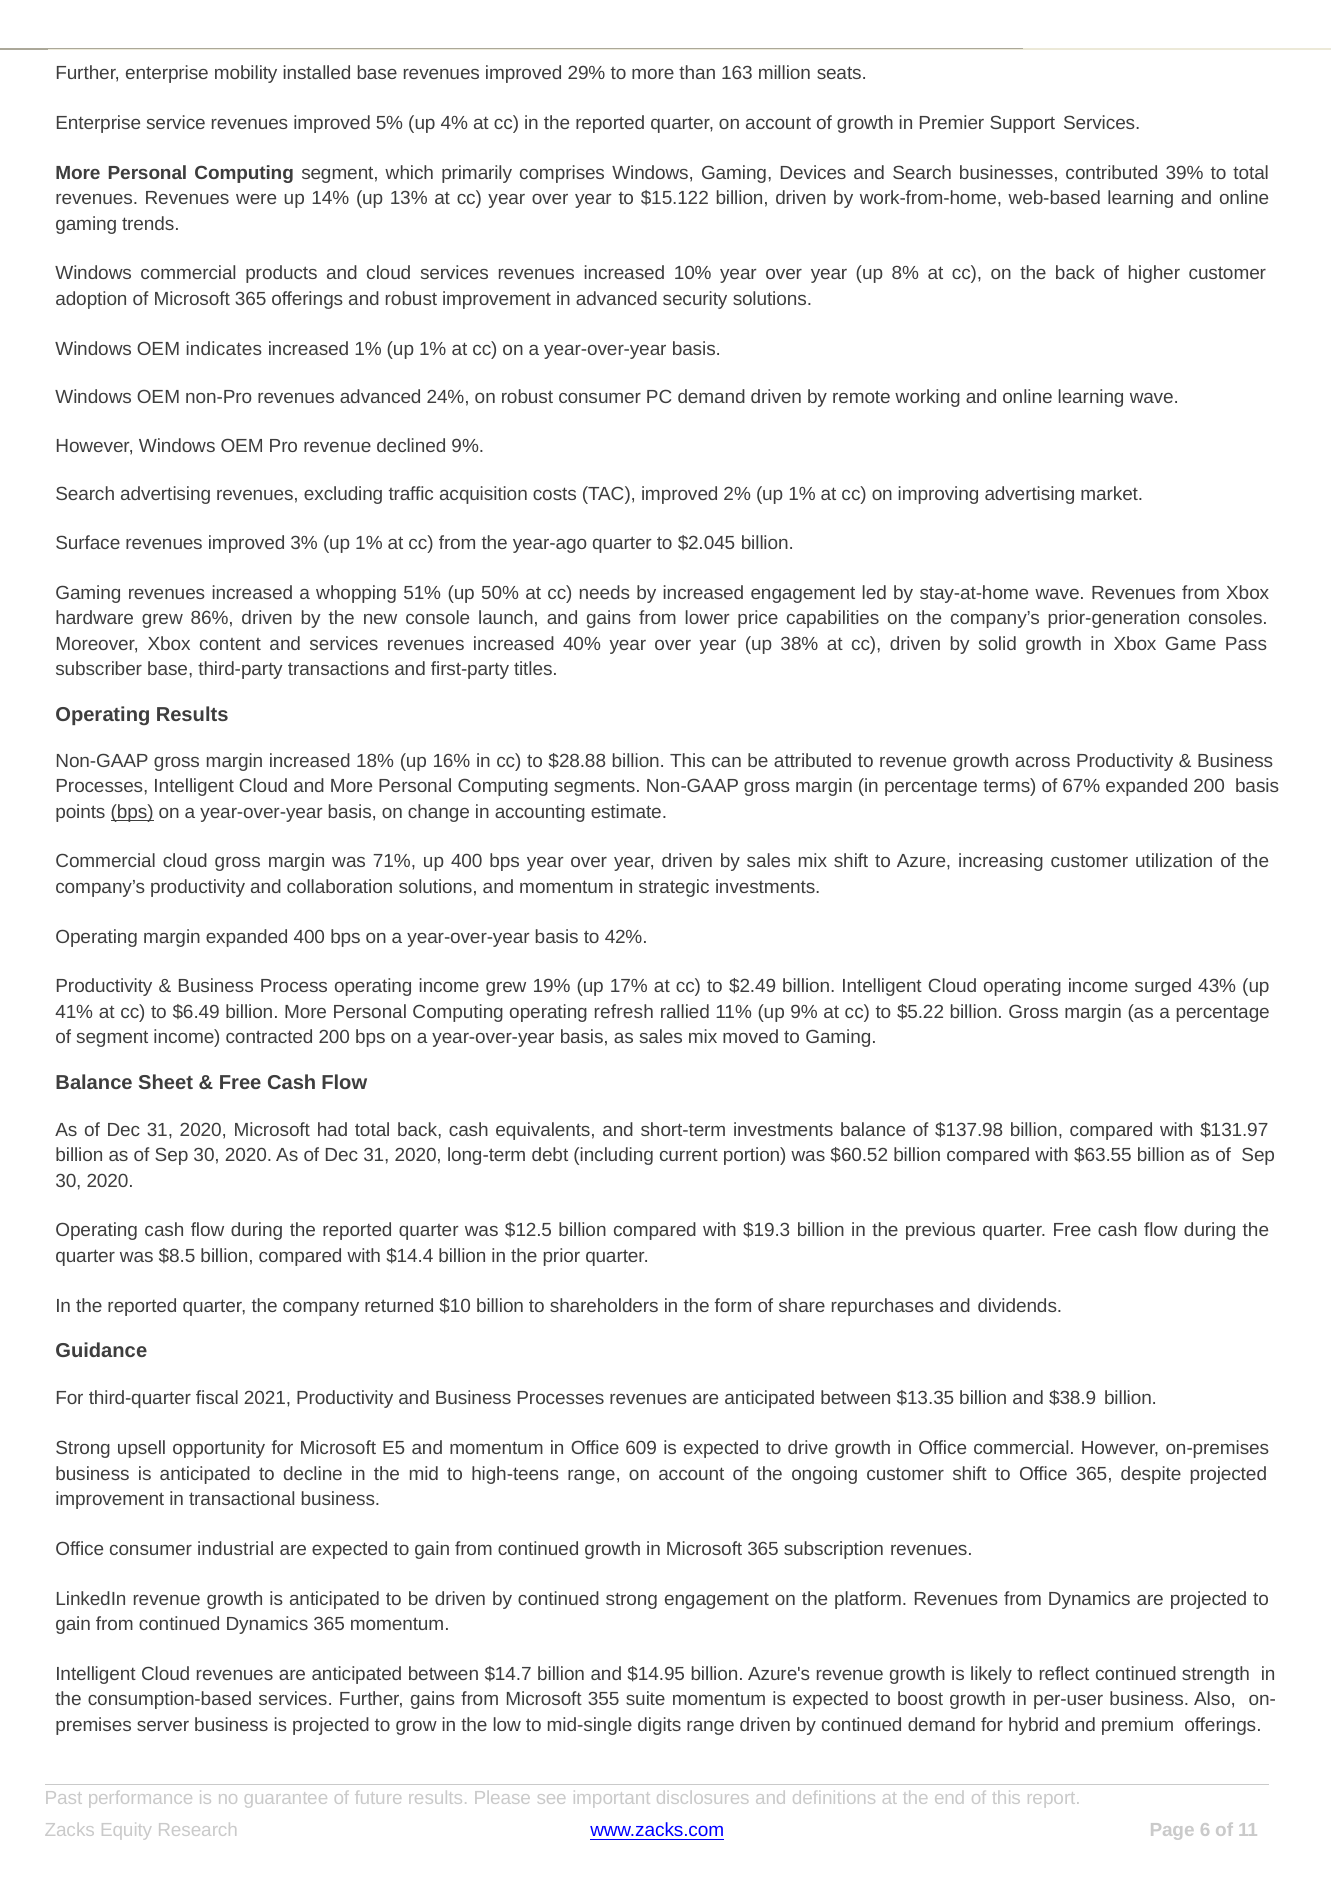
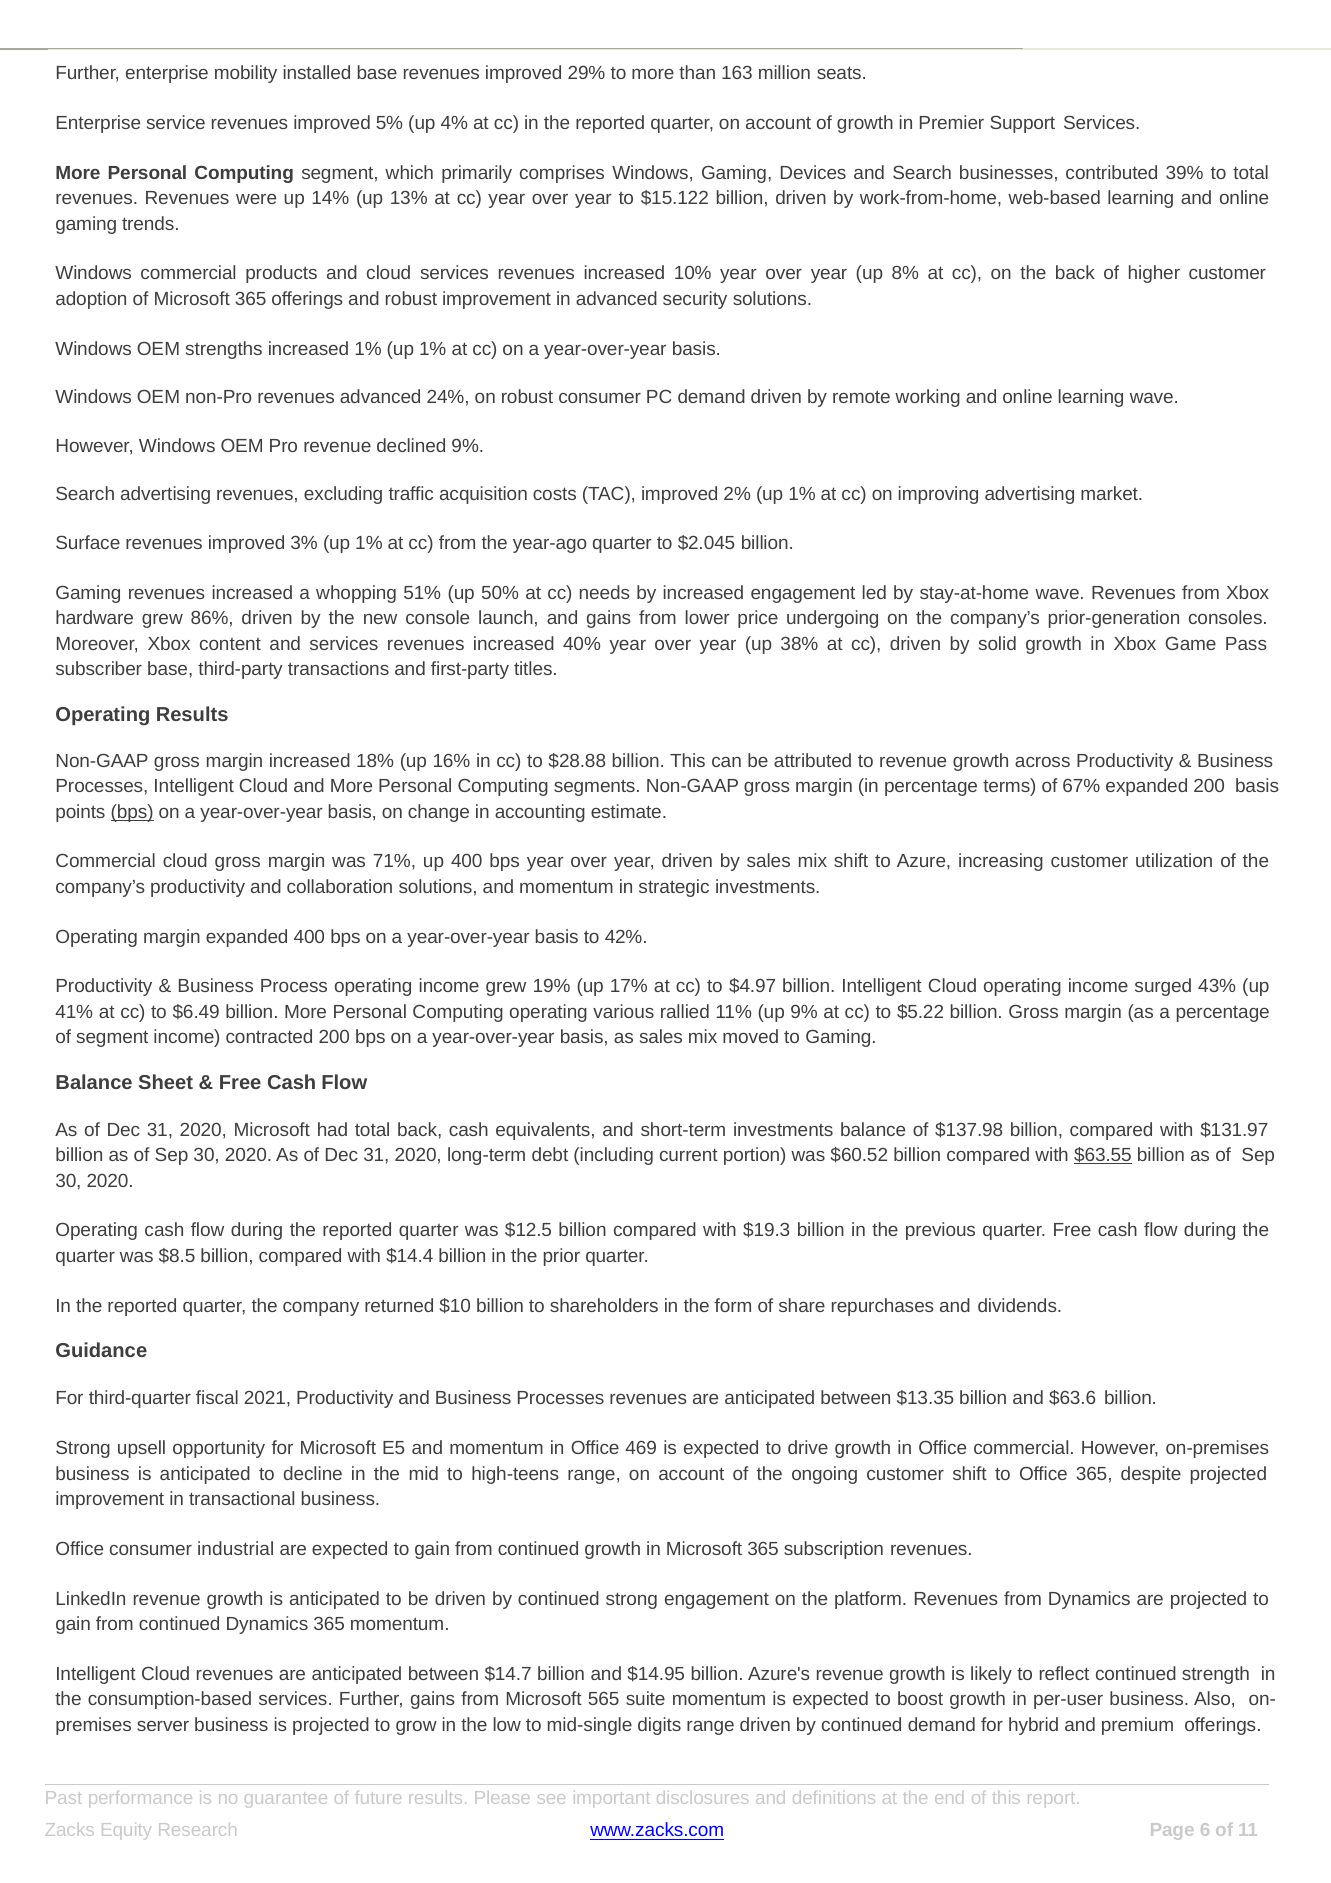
indicates: indicates -> strengths (224, 349)
capabilities: capabilities -> undergoing (833, 619)
$2.49: $2.49 -> $4.97 (753, 987)
refresh: refresh -> various (624, 1012)
$63.55 underline: none -> present (1103, 1156)
$38.9: $38.9 -> $63.6 (1073, 1399)
609: 609 -> 469 (641, 1449)
355: 355 -> 565 (604, 1700)
